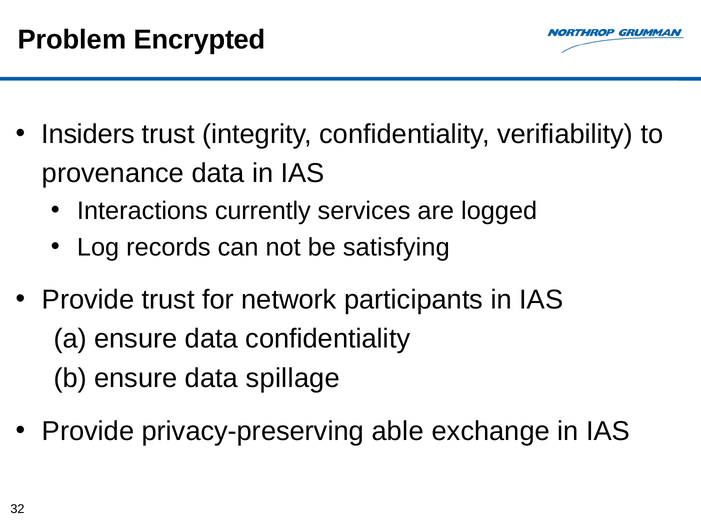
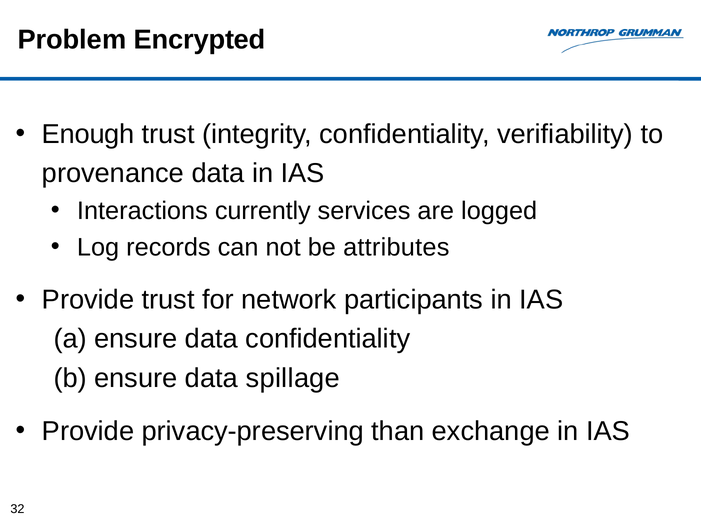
Insiders: Insiders -> Enough (88, 134)
satisfying: satisfying -> attributes (396, 247)
able: able -> than (398, 431)
